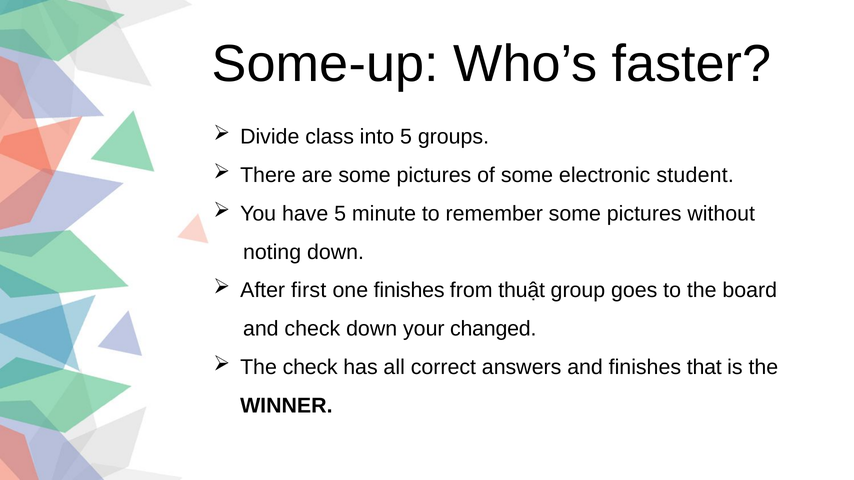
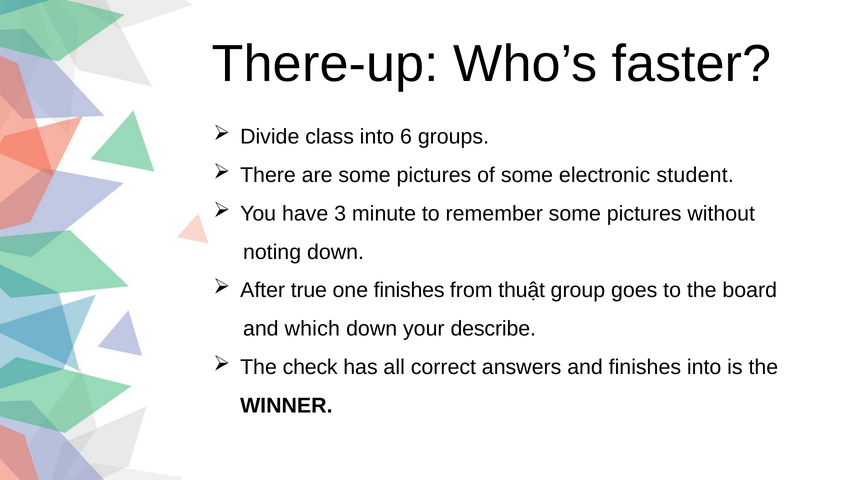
Some-up: Some-up -> There-up (325, 64)
into 5: 5 -> 6 (406, 137)
have 5: 5 -> 3 (340, 214)
first: first -> true (309, 291)
and check: check -> which (312, 329)
changed: changed -> describe (493, 329)
finishes that: that -> into (704, 368)
